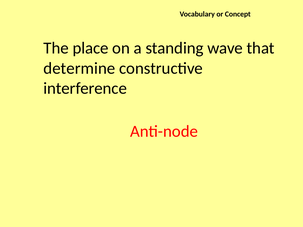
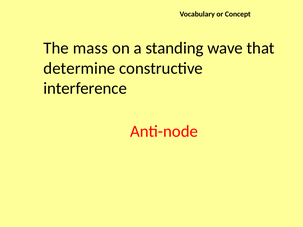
place: place -> mass (90, 48)
